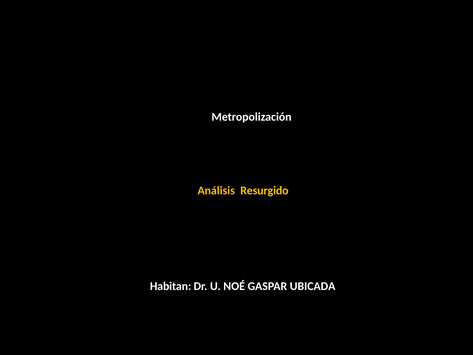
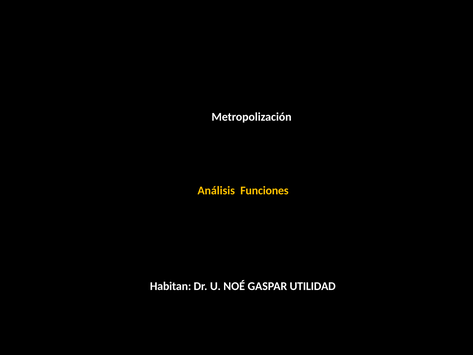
Resurgido: Resurgido -> Funciones (264, 190)
UBICADA: UBICADA -> UTILIDAD (313, 286)
